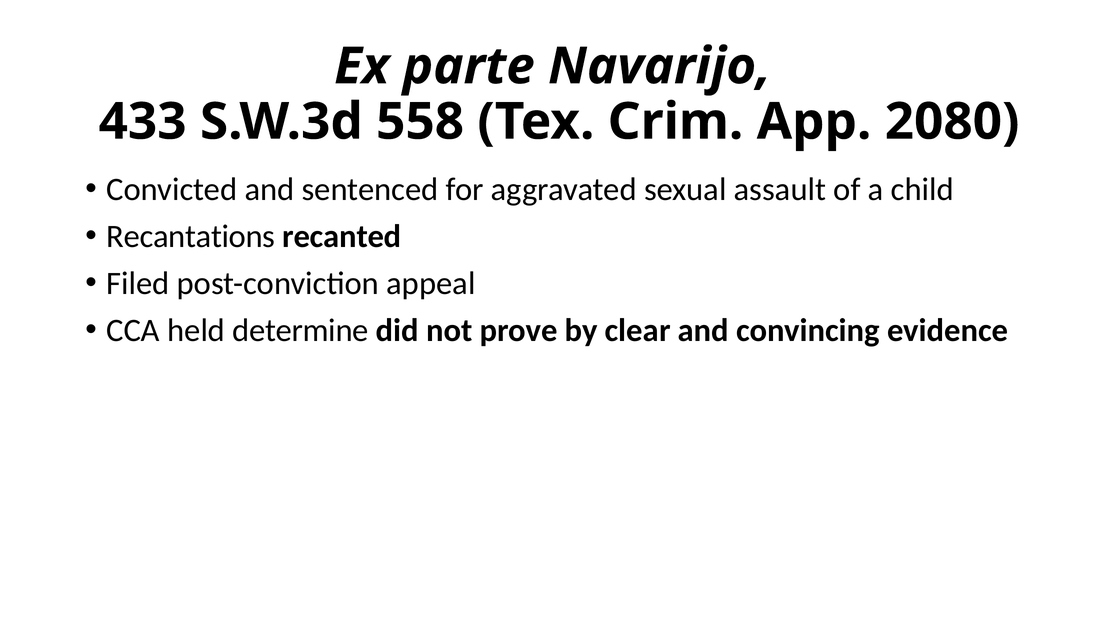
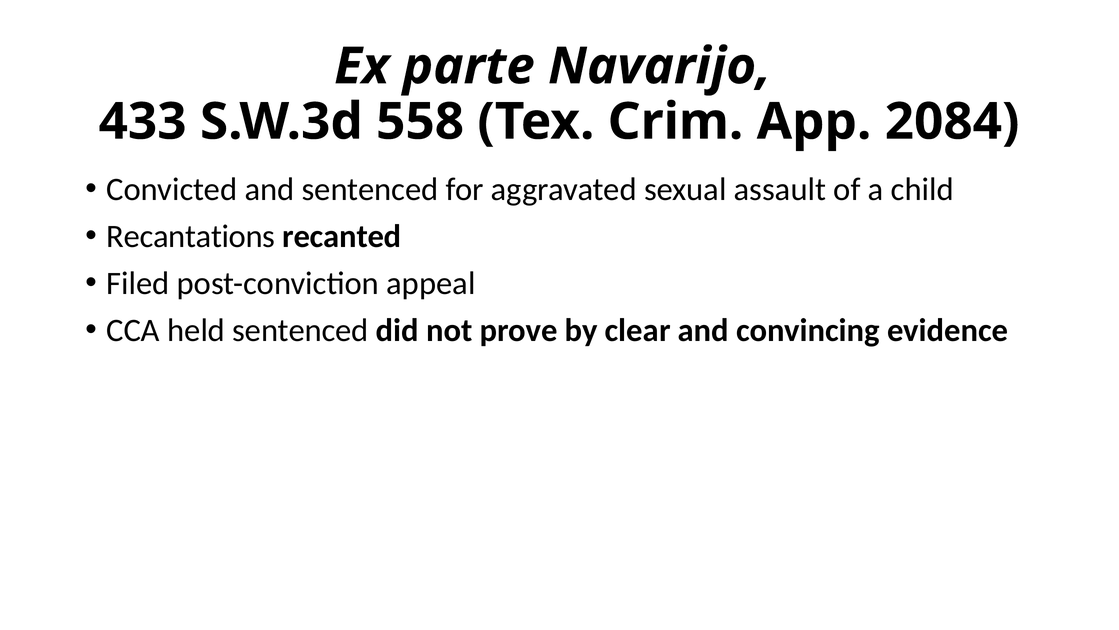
2080: 2080 -> 2084 (952, 122)
held determine: determine -> sentenced (300, 330)
